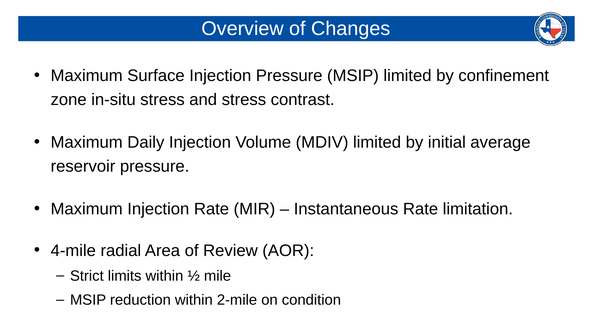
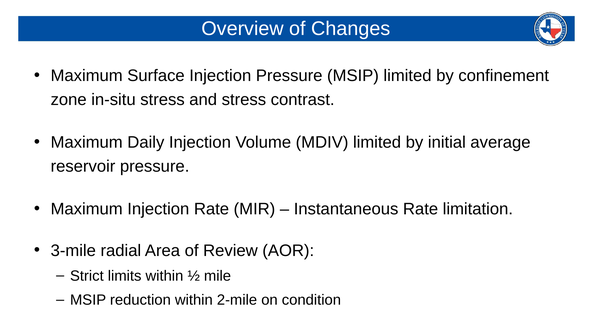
4-mile: 4-mile -> 3-mile (73, 251)
